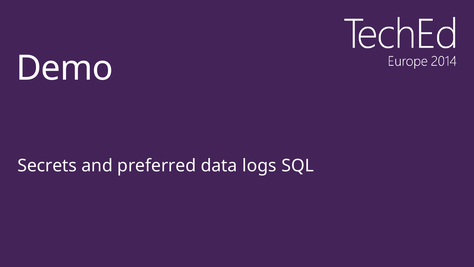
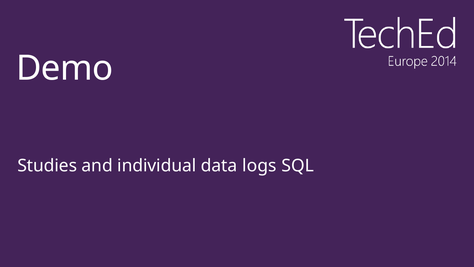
Secrets: Secrets -> Studies (47, 166)
preferred: preferred -> individual (157, 166)
